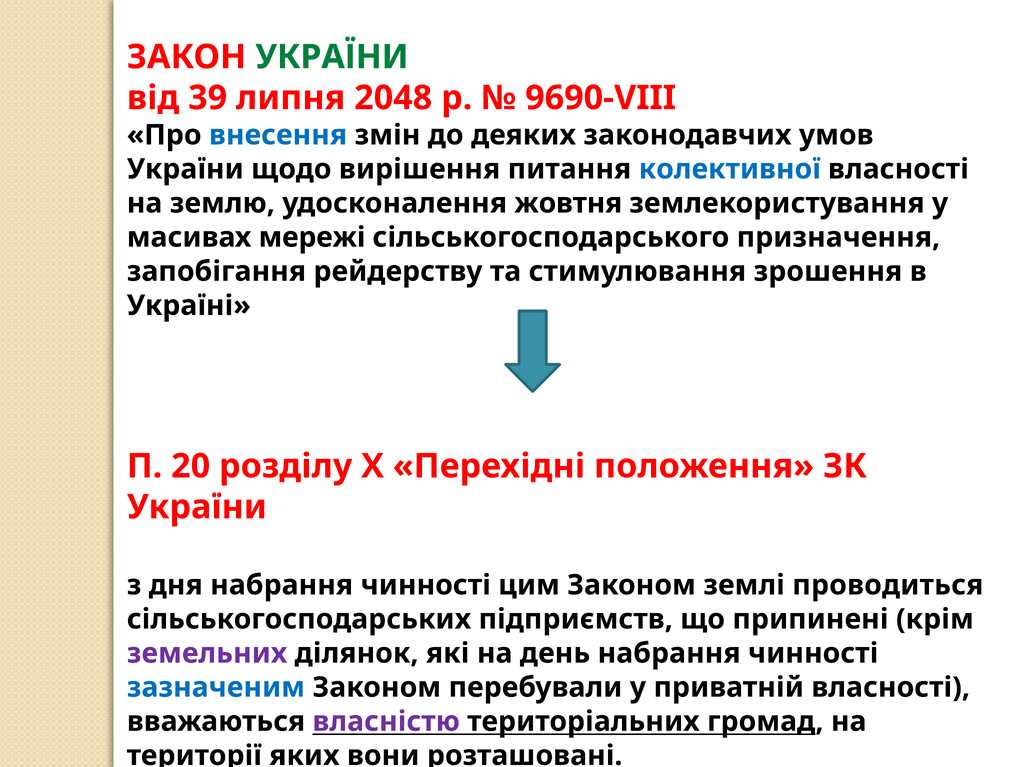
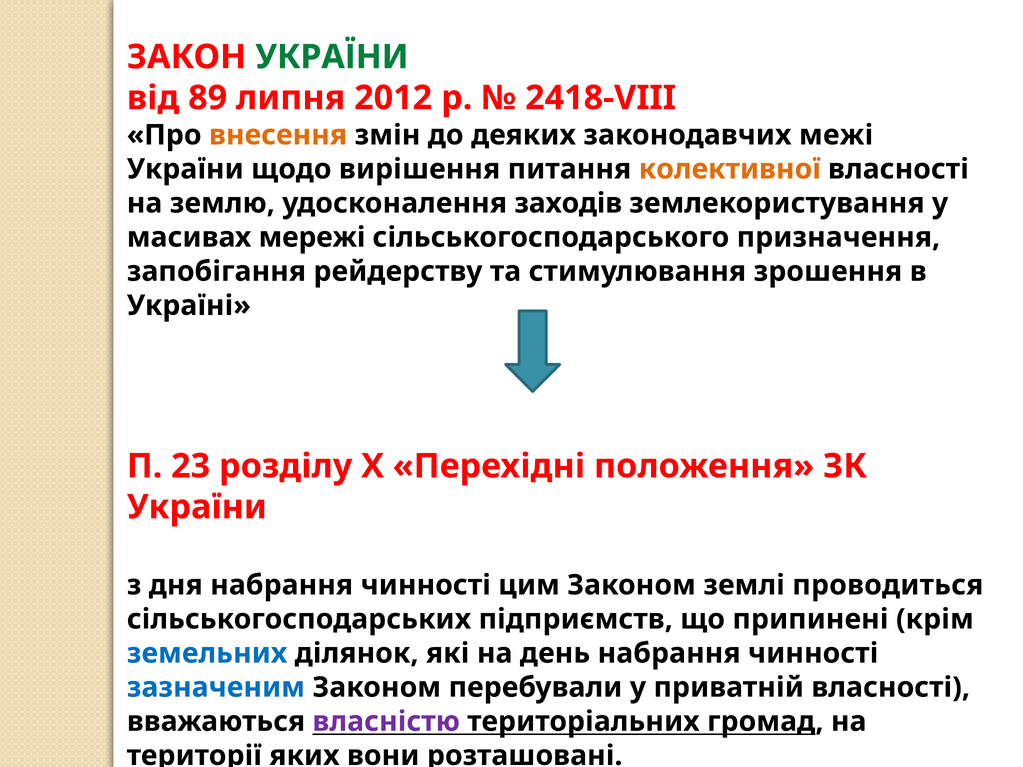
39: 39 -> 89 (208, 98)
2048: 2048 -> 2012 (393, 98)
9690-VIII: 9690-VIII -> 2418-VIII (601, 98)
внесення colour: blue -> orange (278, 135)
умов: умов -> межі (836, 135)
колективної colour: blue -> orange (730, 169)
жовтня: жовтня -> заходів (568, 203)
20: 20 -> 23 (191, 466)
земельних colour: purple -> blue (207, 653)
